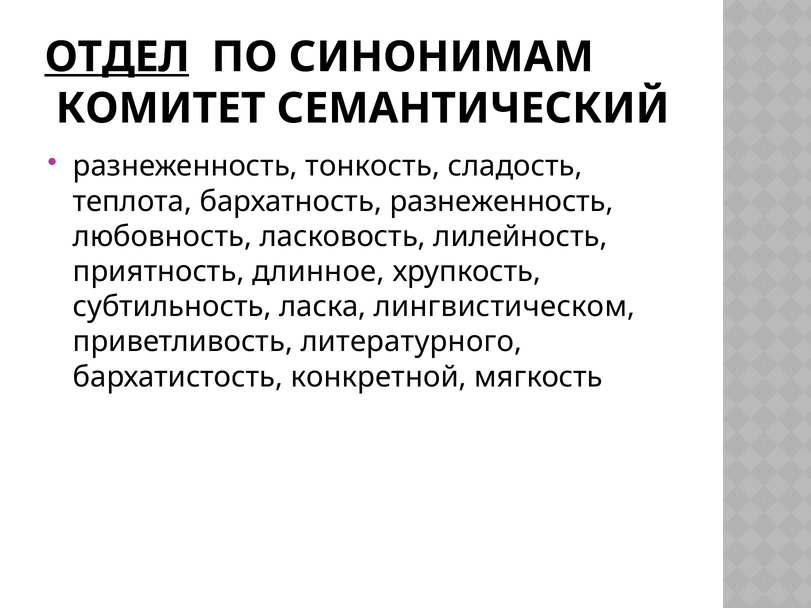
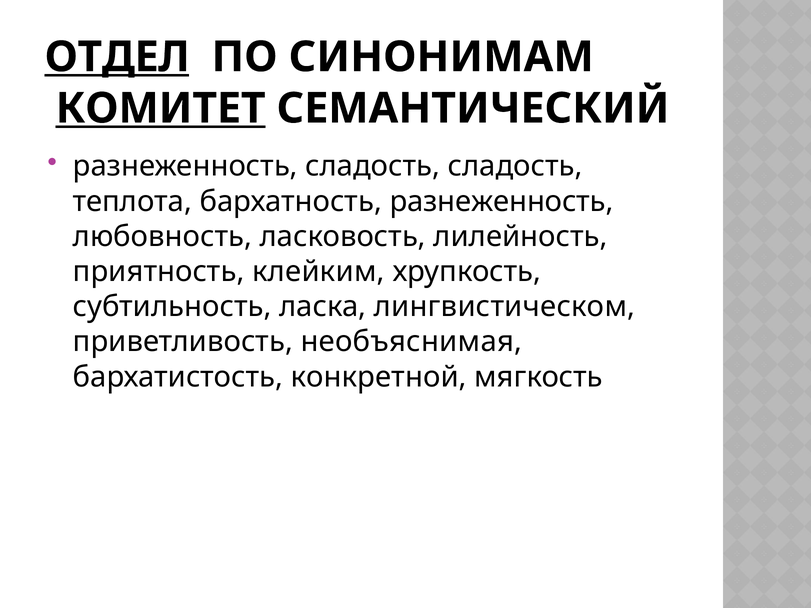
КОМИТЕТ underline: none -> present (161, 108)
разнеженность тонкость: тонкость -> сладость (373, 166)
длинное: длинное -> клейким (318, 272)
литературного: литературного -> необъяснимая (411, 342)
